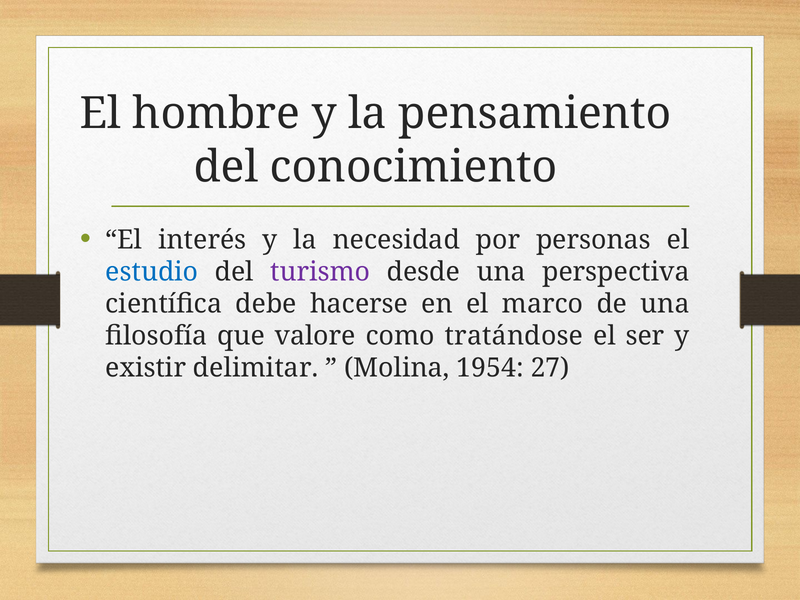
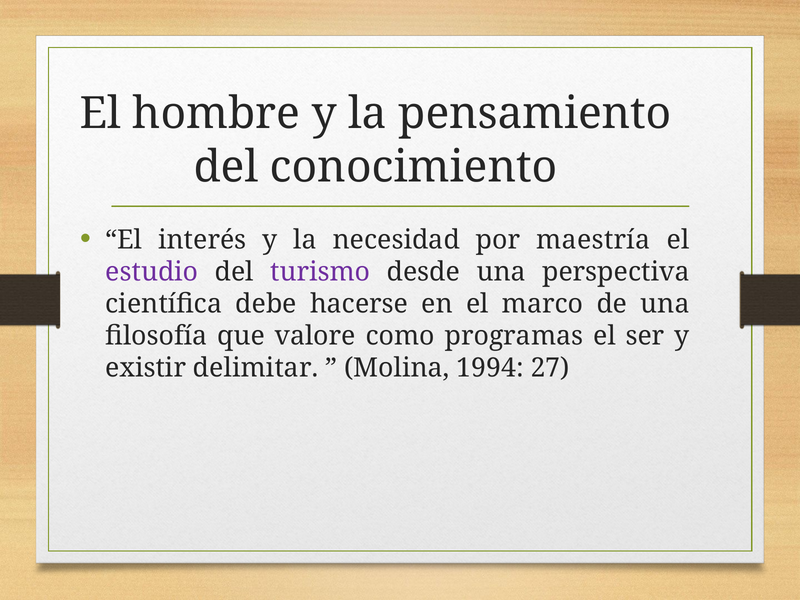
personas: personas -> maestría (593, 240)
estudio colour: blue -> purple (152, 272)
tratándose: tratándose -> programas (514, 336)
1954: 1954 -> 1994 (490, 368)
